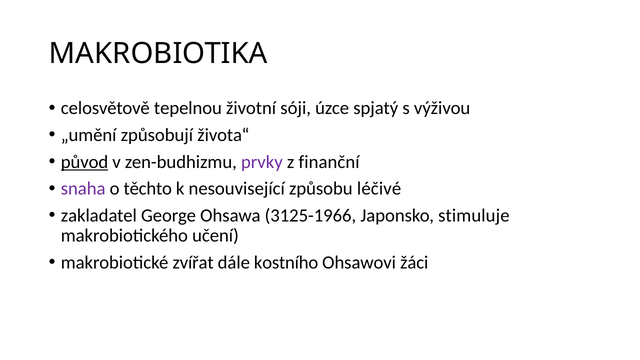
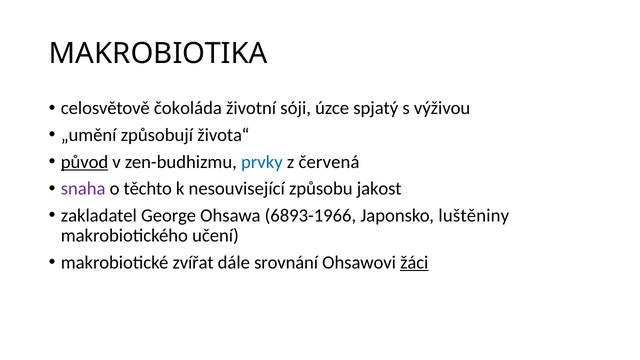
tepelnou: tepelnou -> čokoláda (188, 108)
prvky colour: purple -> blue (262, 162)
finanční: finanční -> červená (329, 162)
léčivé: léčivé -> jakost (379, 189)
3125-1966: 3125-1966 -> 6893-1966 (310, 216)
stimuluje: stimuluje -> luštěniny (474, 216)
kostního: kostního -> srovnání (286, 263)
žáci underline: none -> present (414, 263)
